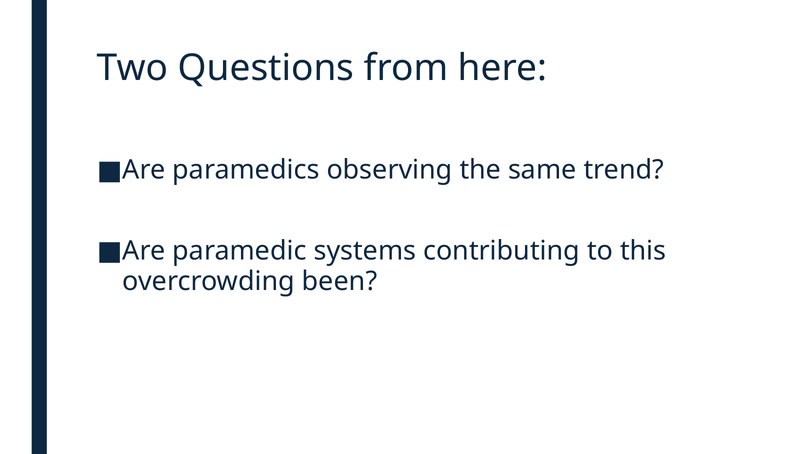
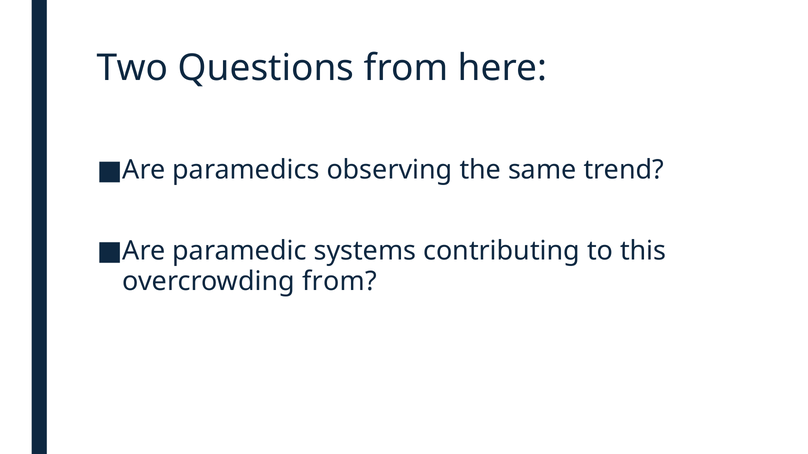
overcrowding been: been -> from (339, 281)
